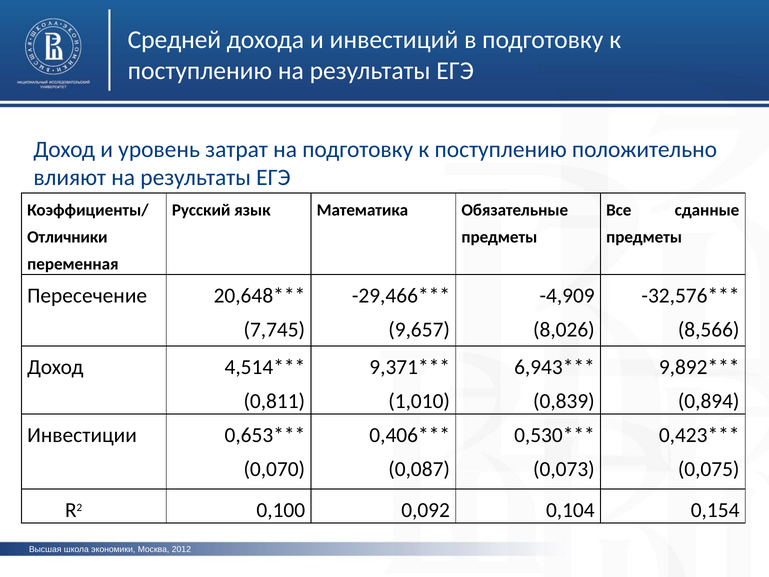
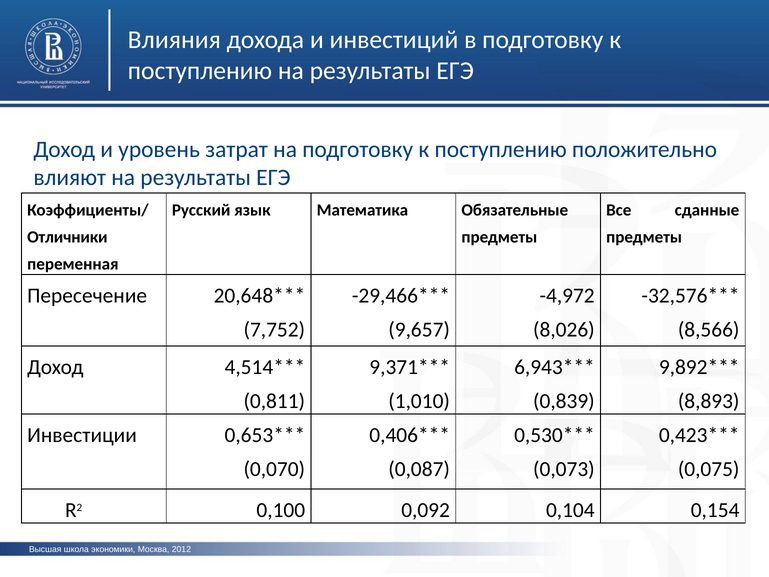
Средней: Средней -> Влияния (174, 40)
-4,909: -4,909 -> -4,972 (567, 296)
7,745: 7,745 -> 7,752 (274, 330)
0,894: 0,894 -> 8,893 (709, 401)
